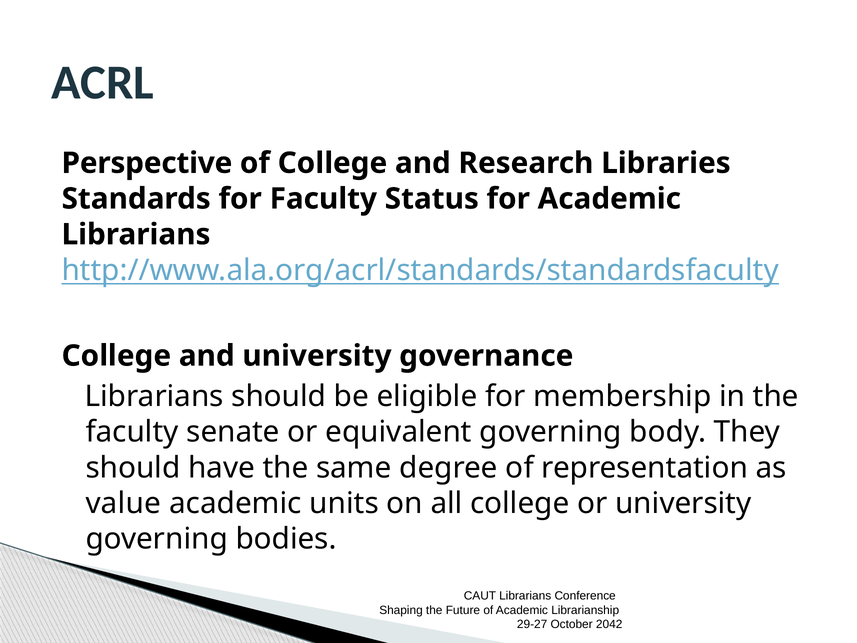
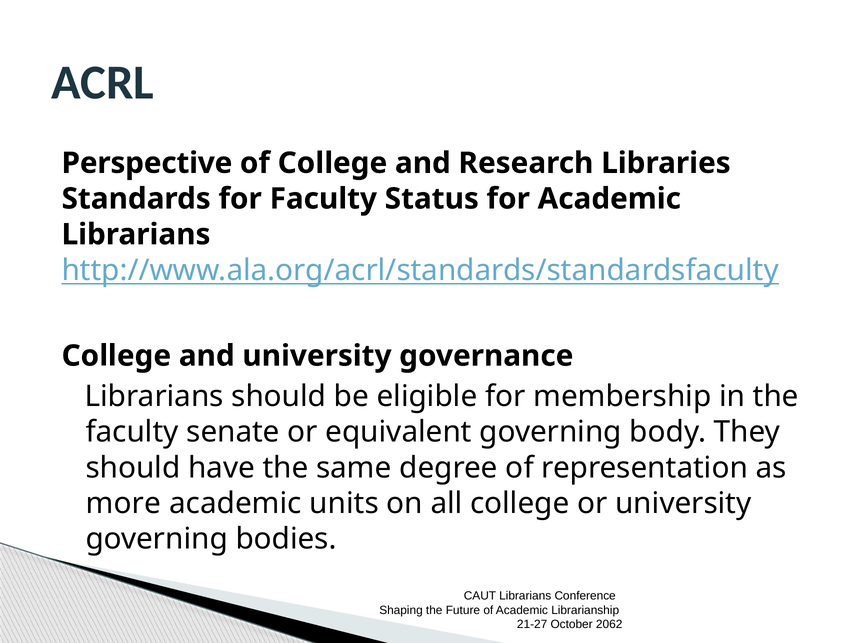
value: value -> more (123, 503)
29-27: 29-27 -> 21-27 (532, 624)
2042: 2042 -> 2062 (609, 624)
